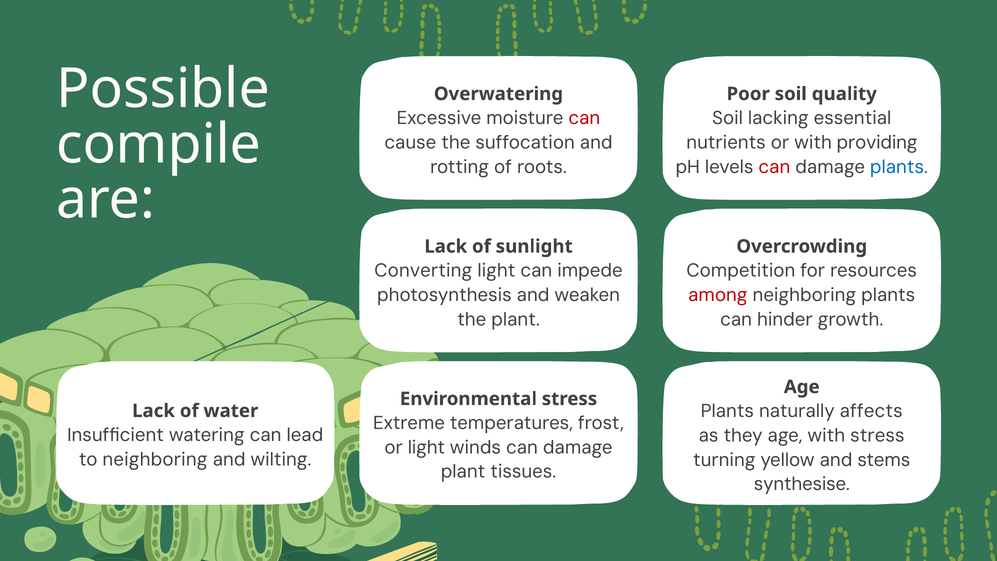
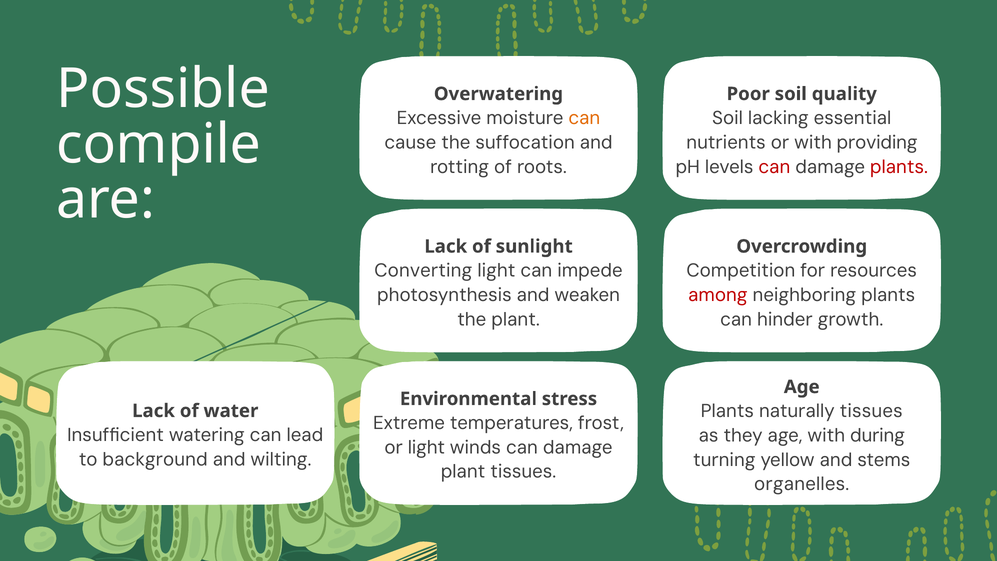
can colour: red -> orange (584, 118)
plants colour: blue -> red (899, 167)
naturally affects: affects -> tissues (871, 411)
with stress: stress -> during (878, 435)
to neighboring: neighboring -> background (155, 459)
synthesise: synthesise -> organelles (802, 484)
